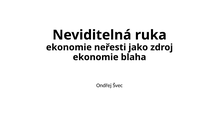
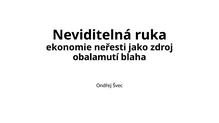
ekonomie: ekonomie -> obalamutí (96, 57)
